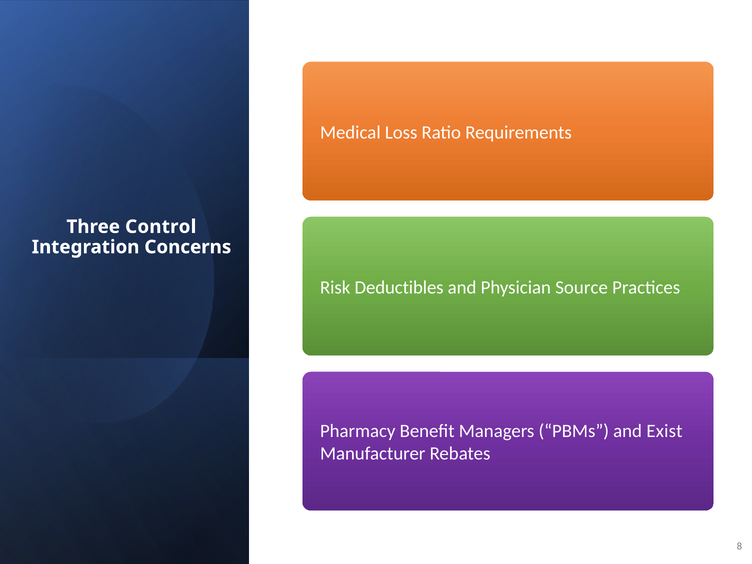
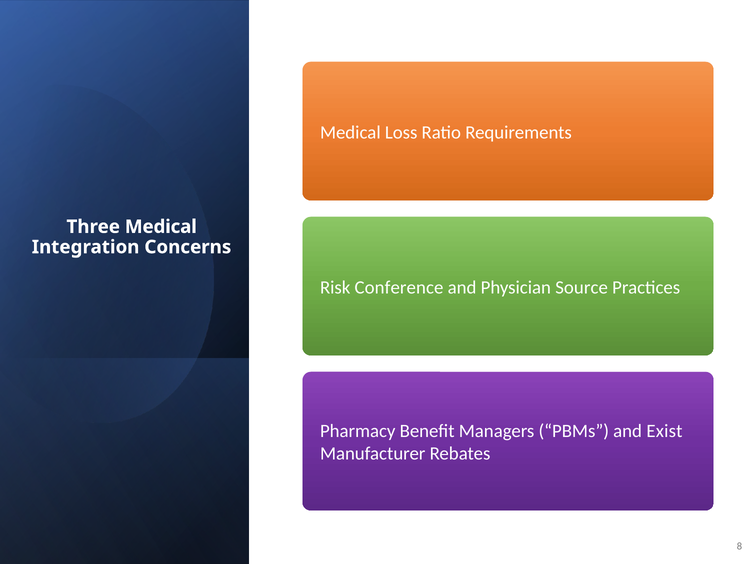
Three Control: Control -> Medical (161, 227)
Deductibles: Deductibles -> Conference (399, 287)
